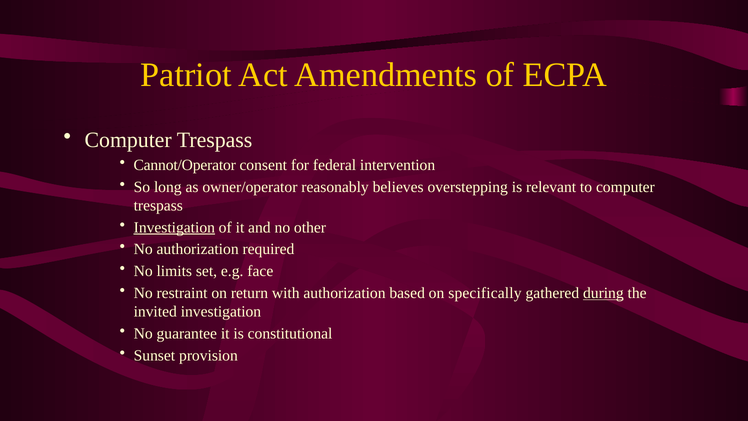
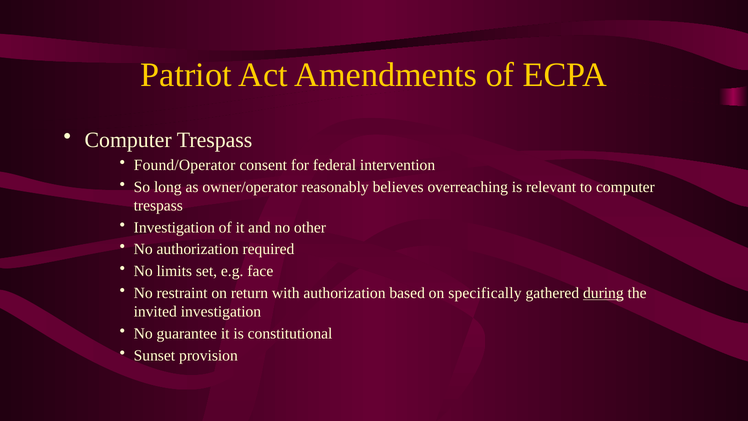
Cannot/Operator: Cannot/Operator -> Found/Operator (185, 165)
overstepping: overstepping -> overreaching (468, 187)
Investigation underline: present -> none (174, 227)
